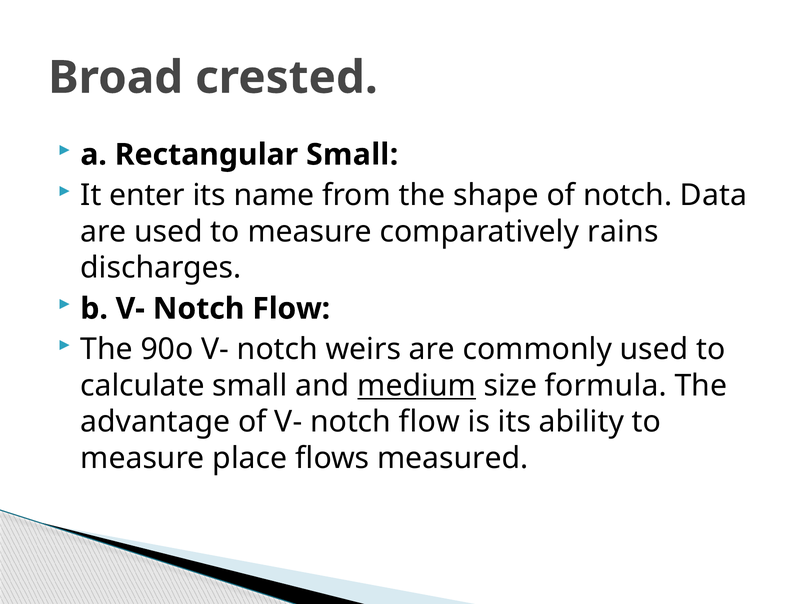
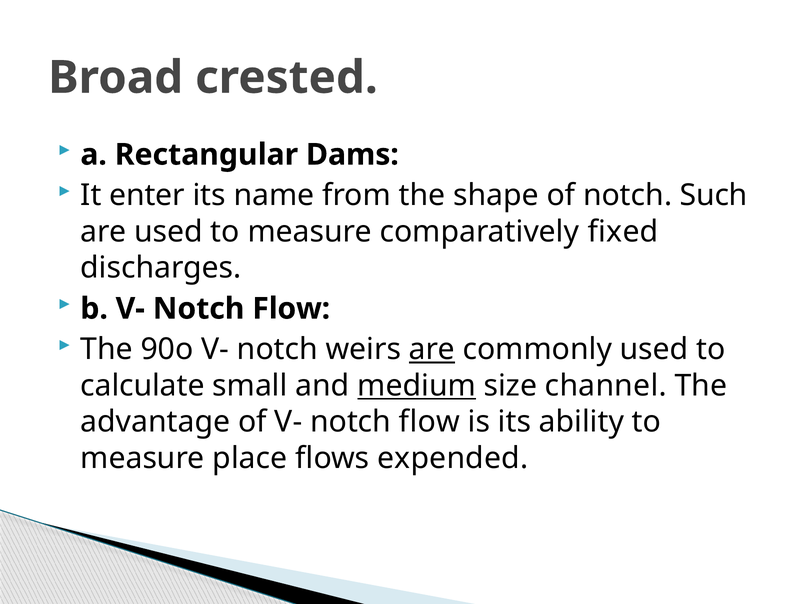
Rectangular Small: Small -> Dams (352, 155)
Data: Data -> Such (714, 195)
rains: rains -> fixed (623, 232)
are underline: none -> present (432, 349)
formula: formula -> channel (606, 386)
measured: measured -> expended (453, 458)
